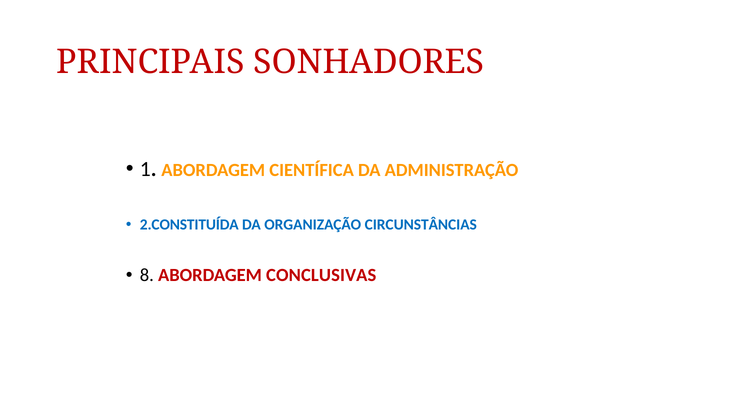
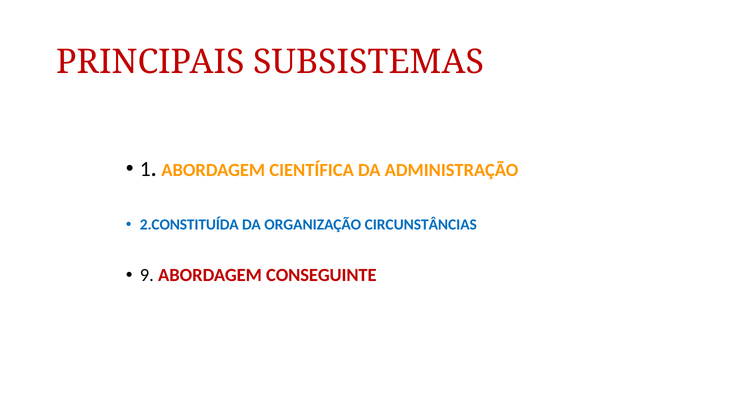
SONHADORES: SONHADORES -> SUBSISTEMAS (369, 62)
8: 8 -> 9 (147, 275)
CONCLUSIVAS: CONCLUSIVAS -> CONSEGUINTE (321, 275)
